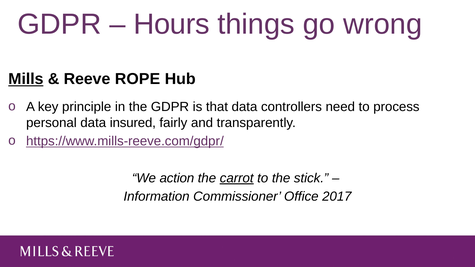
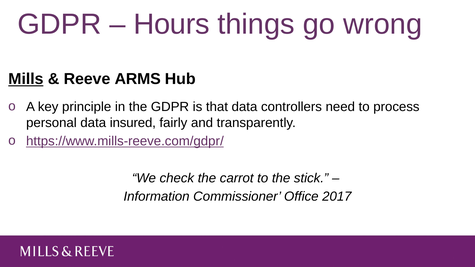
ROPE: ROPE -> ARMS (138, 79)
action: action -> check (177, 178)
carrot underline: present -> none (237, 178)
